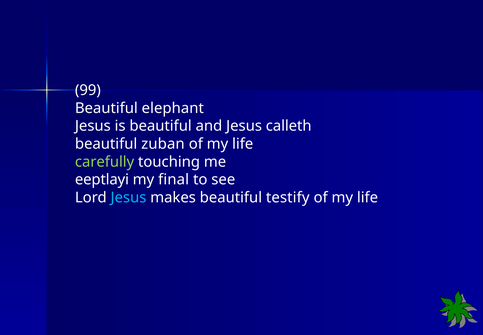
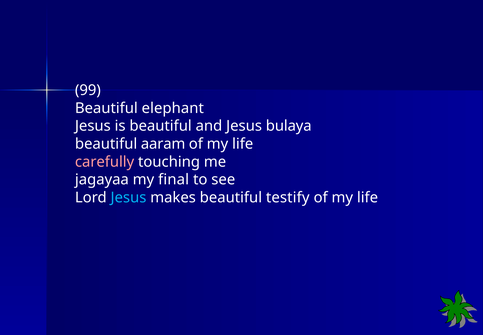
calleth: calleth -> bulaya (289, 126)
zuban: zuban -> aaram (163, 144)
carefully colour: light green -> pink (105, 161)
eeptlayi: eeptlayi -> jagayaa (102, 179)
